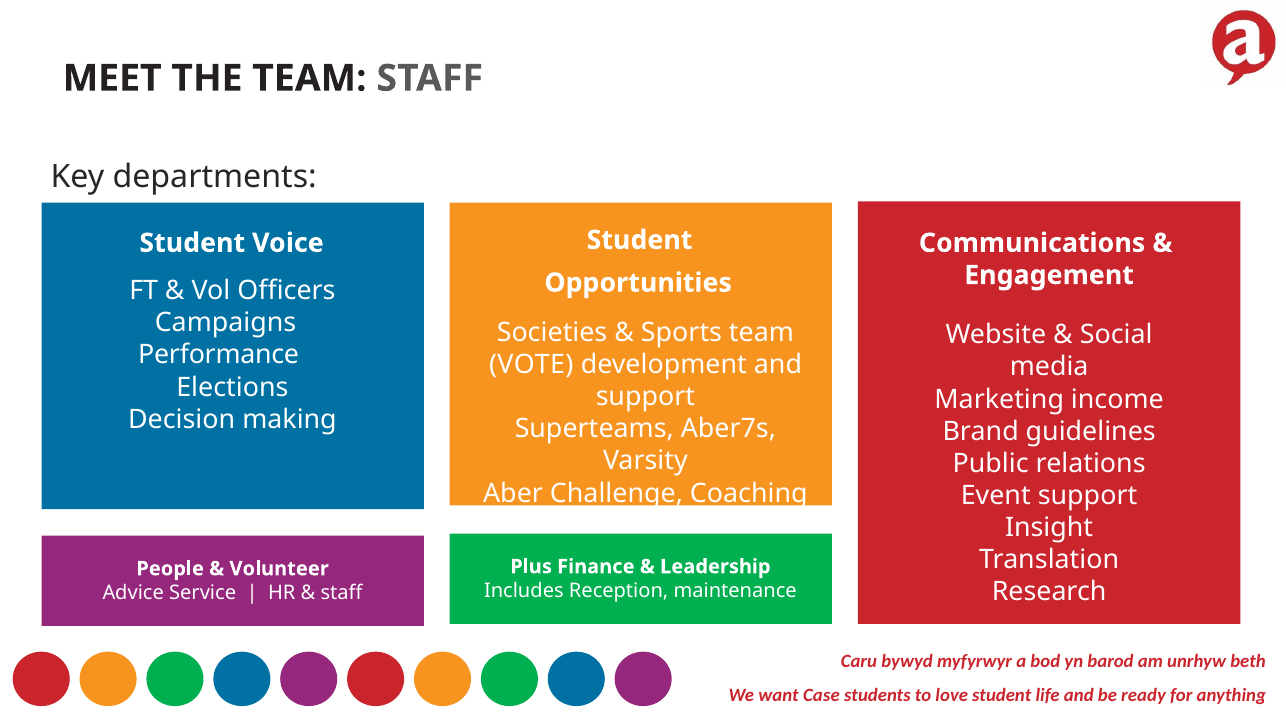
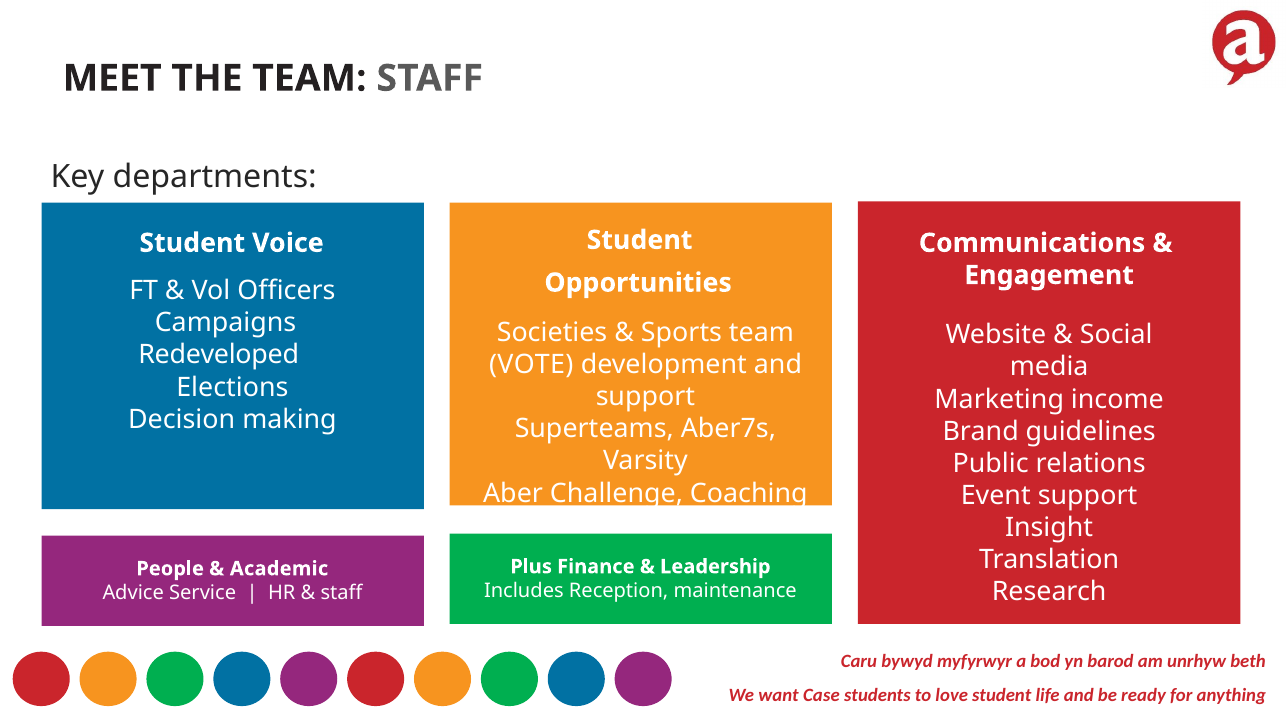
Performance: Performance -> Redeveloped (219, 355)
Volunteer: Volunteer -> Academic (279, 569)
